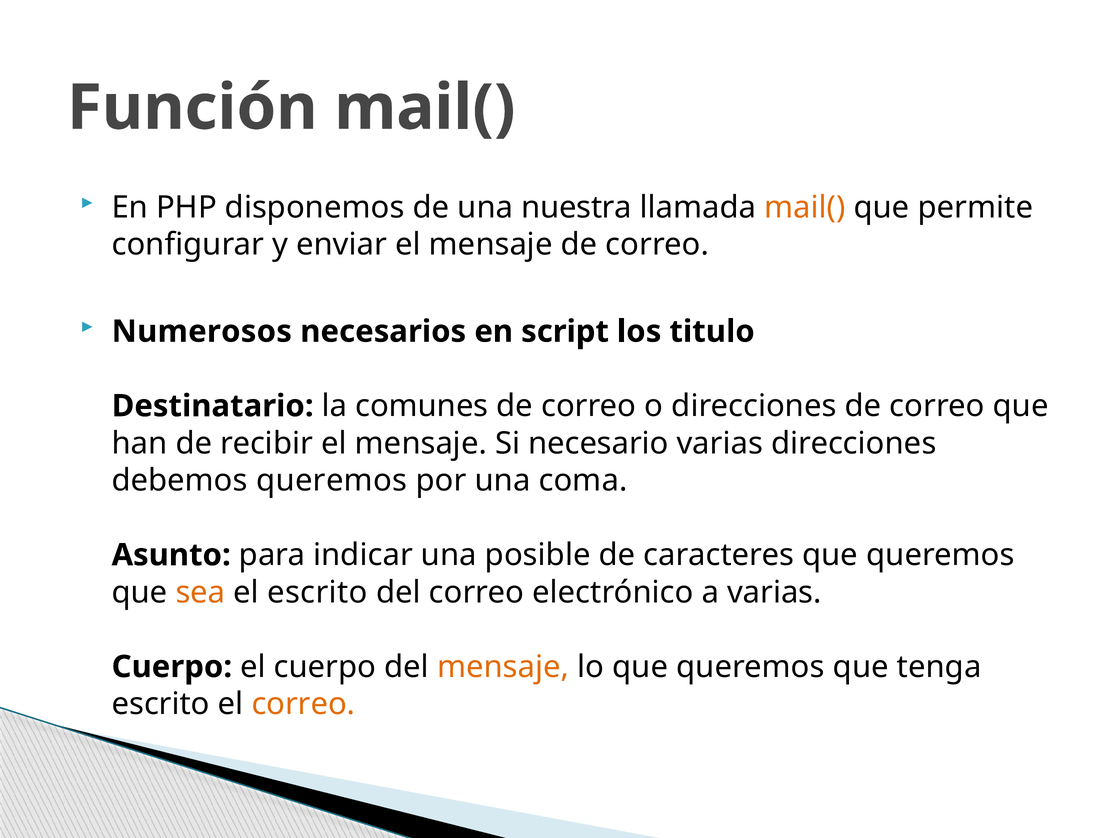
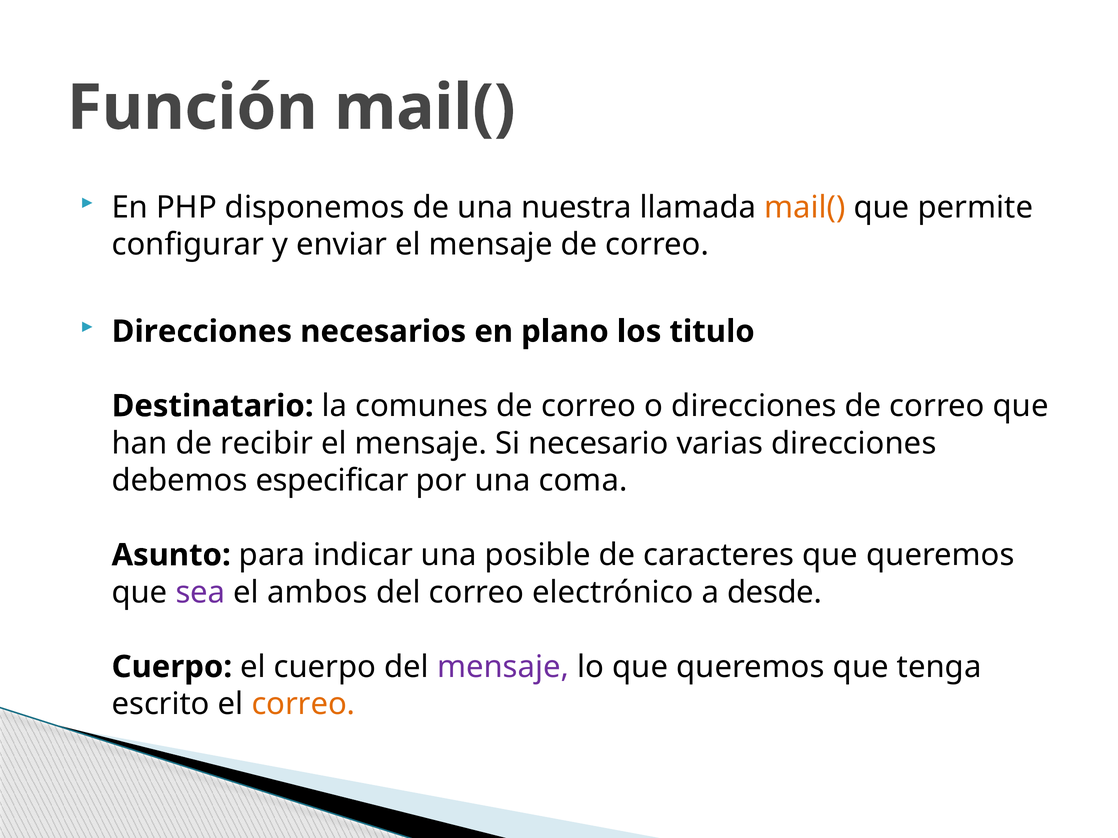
Numerosos: Numerosos -> Direcciones (202, 332)
script: script -> plano (565, 332)
debemos queremos: queremos -> especificar (332, 481)
sea colour: orange -> purple (200, 593)
el escrito: escrito -> ambos (317, 593)
a varias: varias -> desde (775, 593)
mensaje colour: orange -> purple (503, 667)
